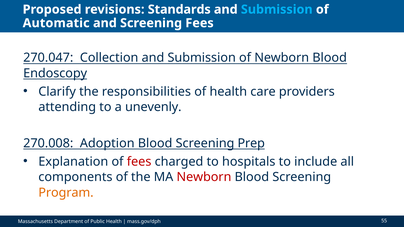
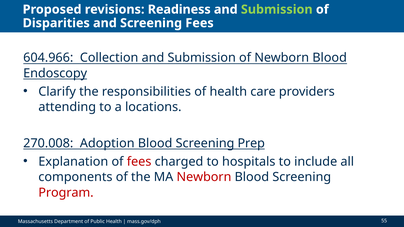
Standards: Standards -> Readiness (179, 9)
Submission colour: light blue -> light green (277, 9)
Automatic: Automatic -> Disparities (56, 23)
270.047: 270.047 -> 604.966 (48, 58)
unevenly: unevenly -> locations (153, 107)
Program colour: orange -> red (66, 193)
